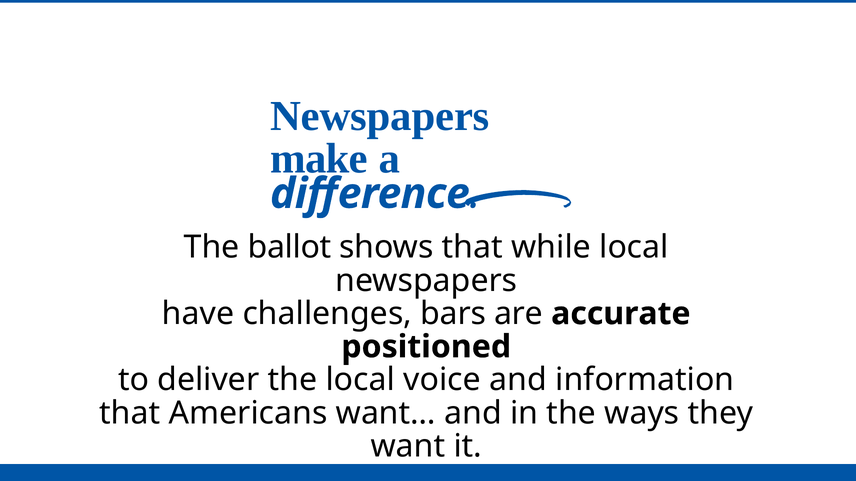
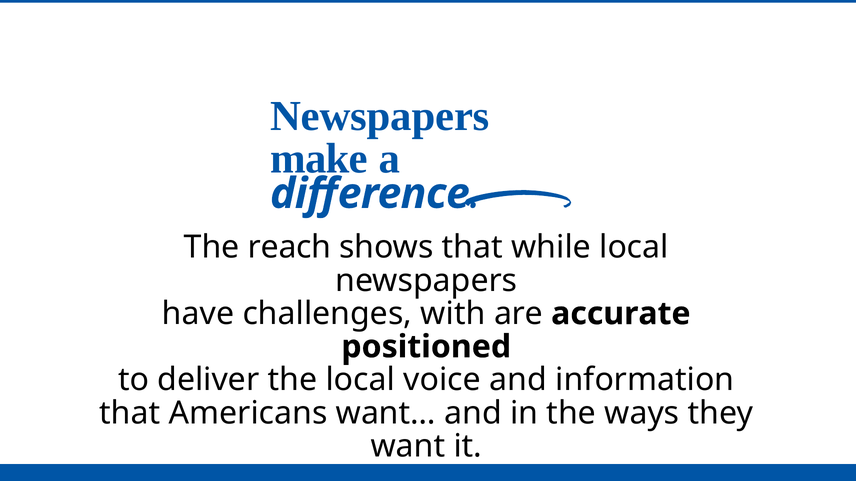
ballot: ballot -> reach (289, 248)
bars: bars -> with (453, 314)
